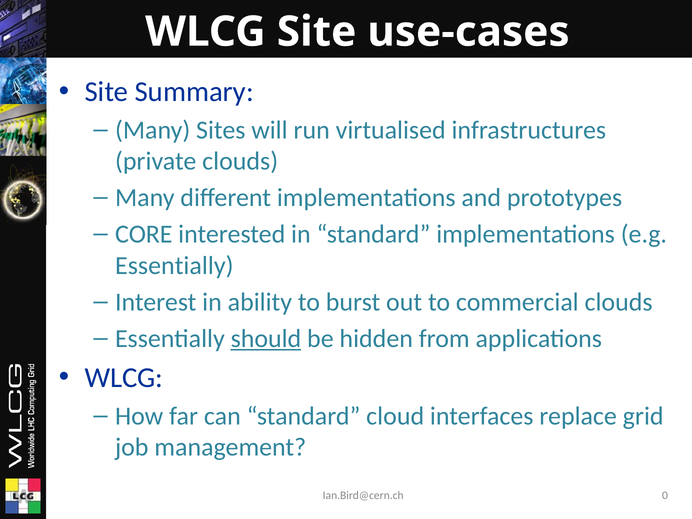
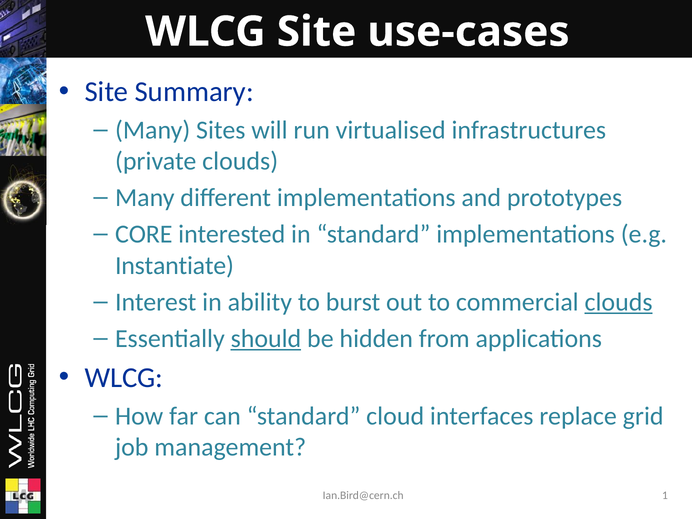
Essentially: Essentially -> Instantiate (174, 266)
clouds underline: none -> present (619, 302)
0: 0 -> 1 (665, 496)
